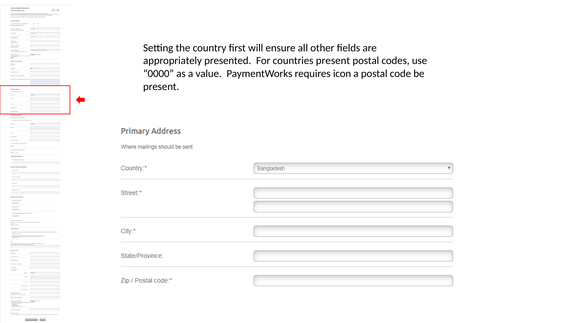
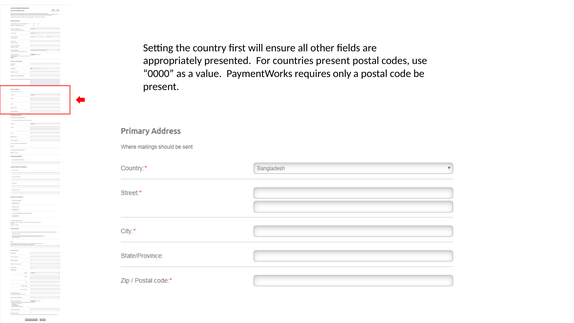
icon: icon -> only (342, 74)
